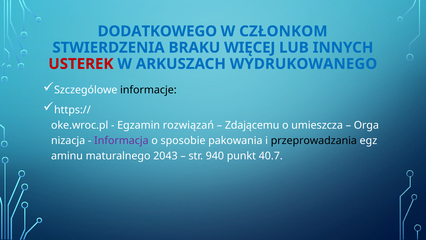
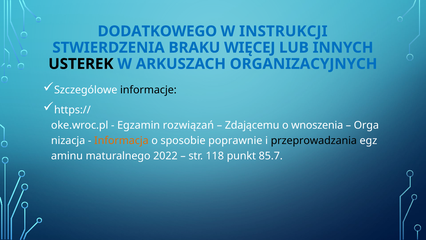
CZŁONKOM: CZŁONKOM -> INSTRUKCJI (283, 31)
USTEREK colour: red -> black (81, 64)
WYDRUKOWANEGO: WYDRUKOWANEGO -> ORGANIZACYJNYCH (304, 64)
umieszcza: umieszcza -> wnoszenia (317, 125)
Informacja colour: purple -> orange (121, 140)
pakowania: pakowania -> poprawnie (235, 140)
2043: 2043 -> 2022 (165, 156)
940: 940 -> 118 (215, 156)
40.7: 40.7 -> 85.7 (271, 156)
